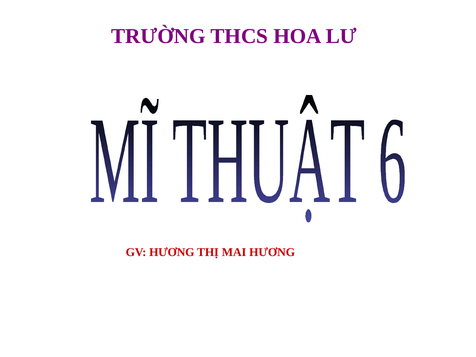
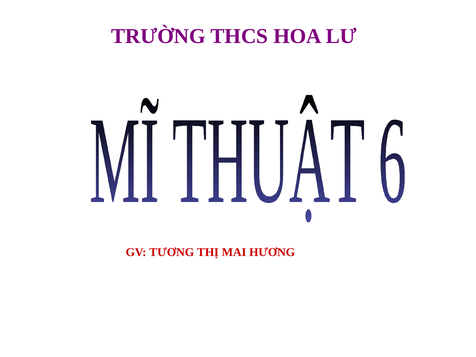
GV HƯƠNG: HƯƠNG -> TƯƠNG (172, 252)
